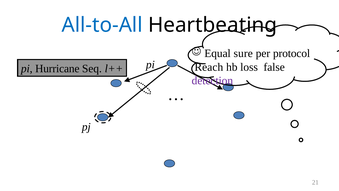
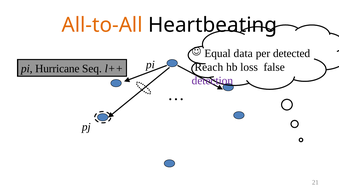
All-to-All colour: blue -> orange (102, 25)
sure: sure -> data (243, 53)
protocol: protocol -> detected (292, 53)
